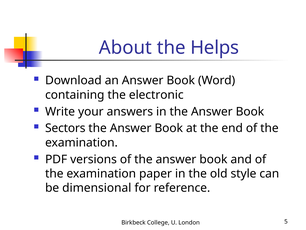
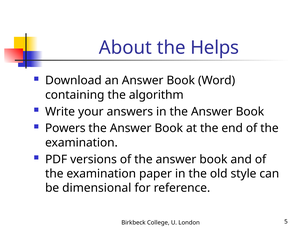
electronic: electronic -> algorithm (156, 95)
Sectors: Sectors -> Powers (65, 128)
